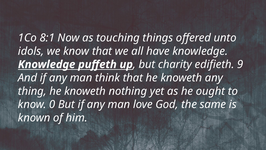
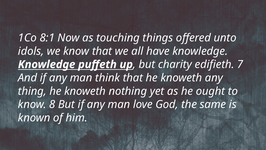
9: 9 -> 7 (240, 64)
0: 0 -> 8 (52, 104)
